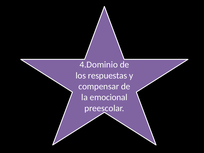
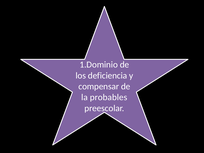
4.Dominio: 4.Dominio -> 1.Dominio (99, 65)
respuestas: respuestas -> deficiencia (108, 76)
emocional: emocional -> probables (109, 97)
